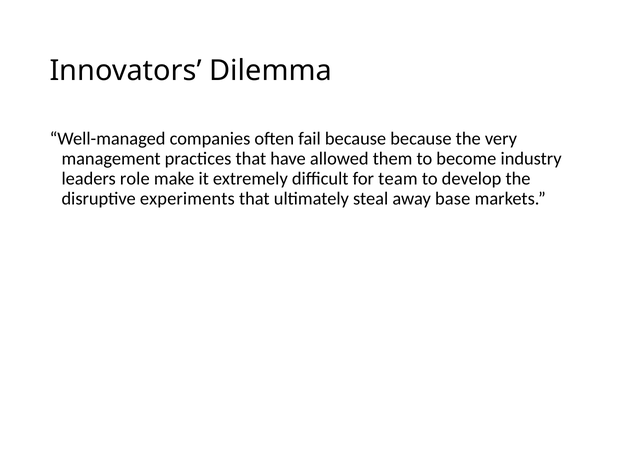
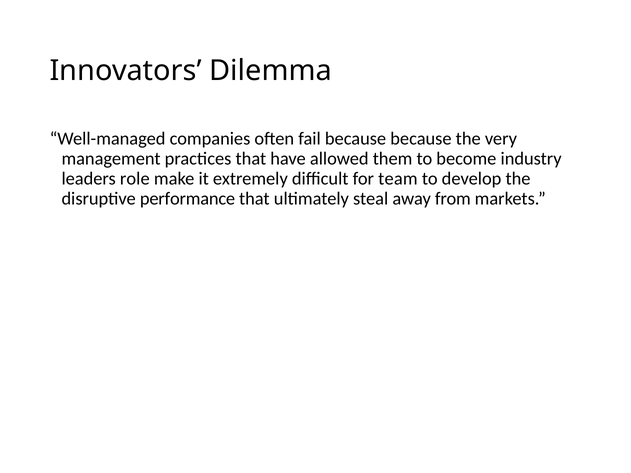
experiments: experiments -> performance (188, 199)
base: base -> from (453, 199)
